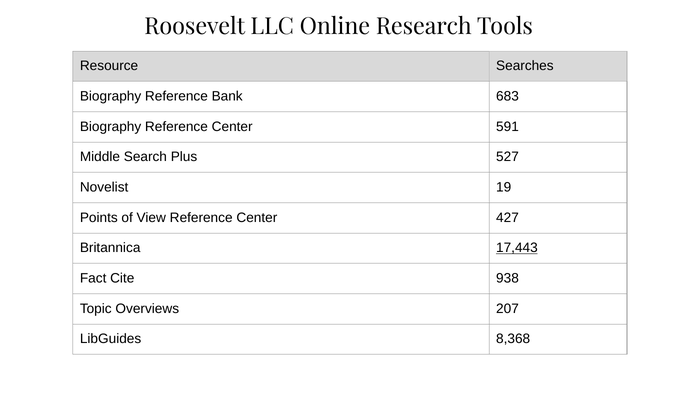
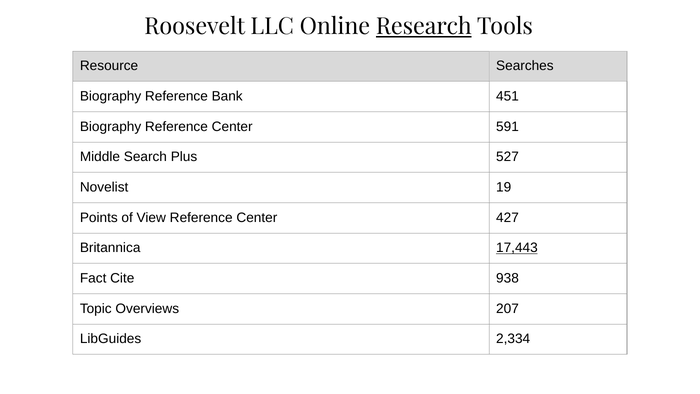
Research underline: none -> present (424, 27)
683: 683 -> 451 (507, 96)
8,368: 8,368 -> 2,334 (513, 339)
